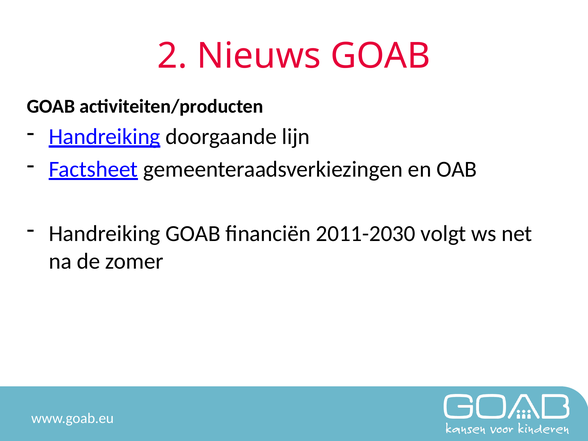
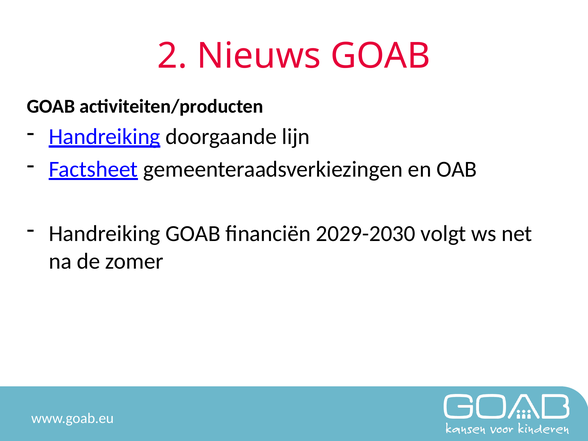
2011-2030: 2011-2030 -> 2029-2030 (366, 234)
